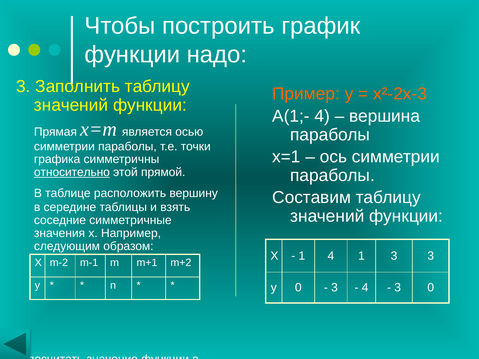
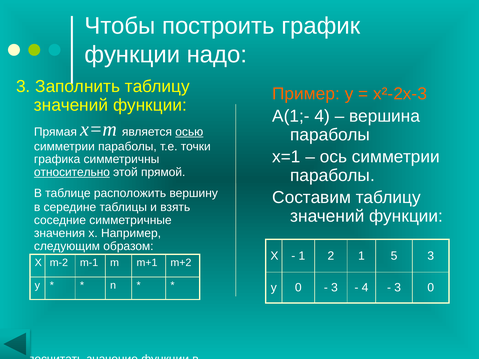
осью underline: none -> present (189, 132)
1 4: 4 -> 2 (331, 256)
1 3: 3 -> 5 (394, 256)
